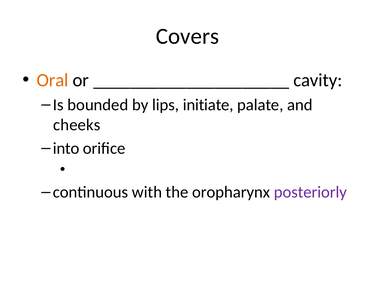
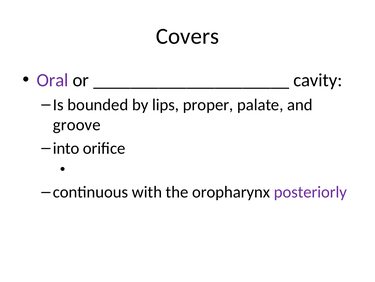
Oral colour: orange -> purple (53, 80)
initiate: initiate -> proper (208, 105)
cheeks: cheeks -> groove (77, 125)
